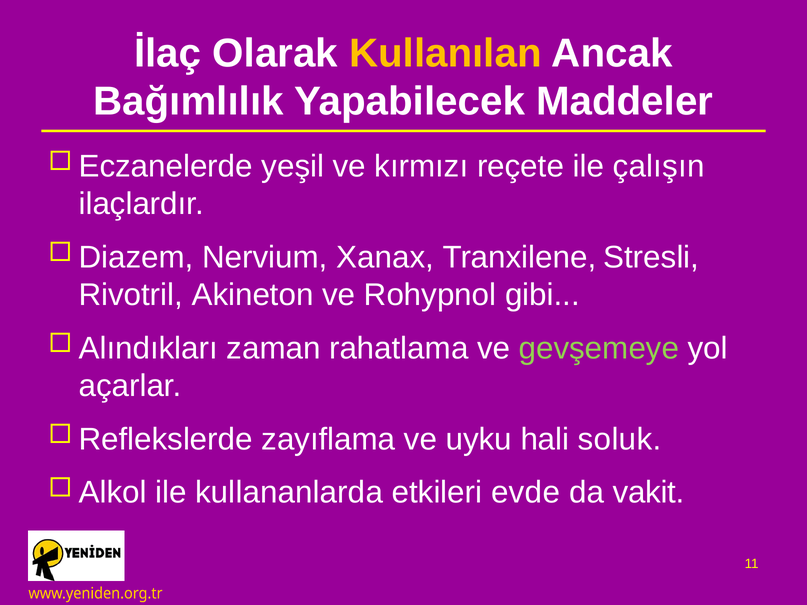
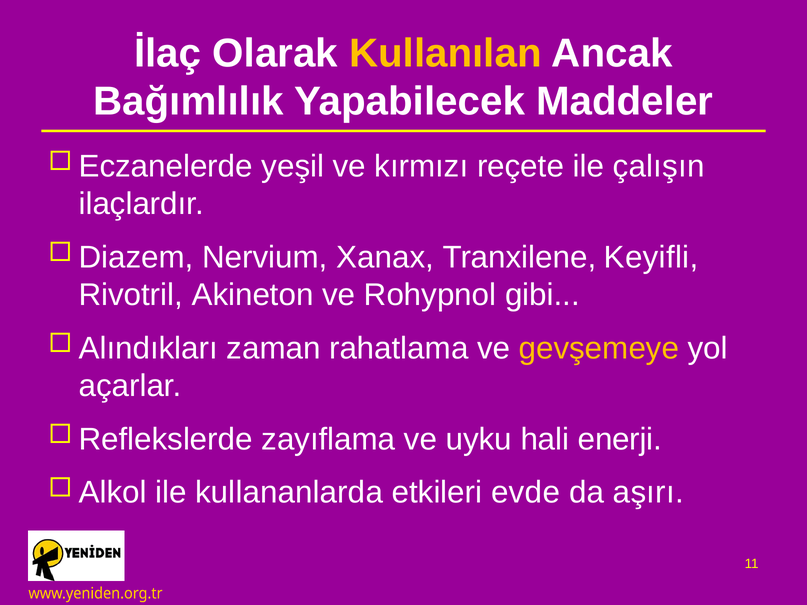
Stresli: Stresli -> Keyifli (651, 257)
gevşemeye colour: light green -> yellow (599, 348)
soluk: soluk -> enerji (620, 439)
vakit: vakit -> aşırı (648, 493)
